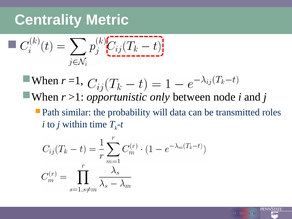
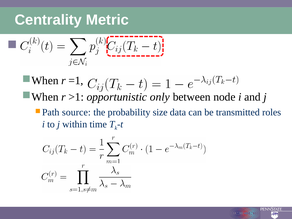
similar: similar -> source (76, 112)
will: will -> size (160, 112)
